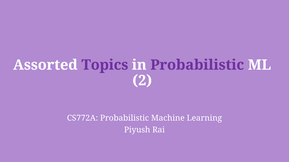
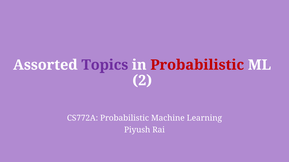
Probabilistic colour: purple -> red (197, 65)
